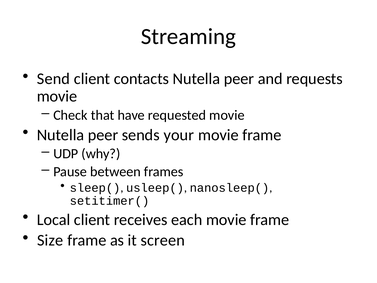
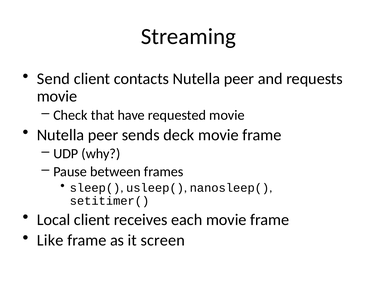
your: your -> deck (179, 135)
Size: Size -> Like (50, 240)
